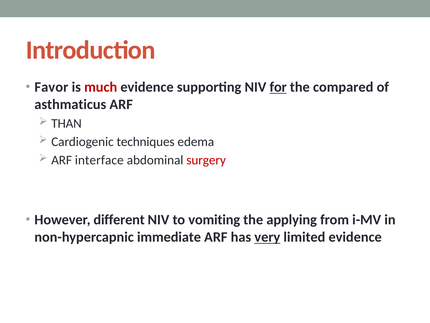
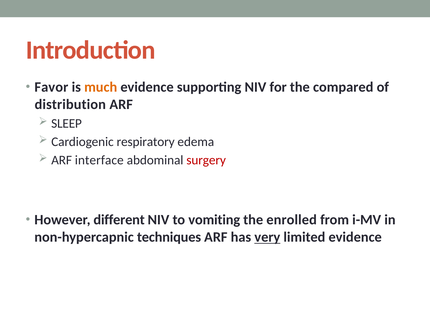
much colour: red -> orange (101, 87)
for underline: present -> none (278, 87)
asthmaticus: asthmaticus -> distribution (70, 104)
THAN: THAN -> SLEEP (67, 123)
techniques: techniques -> respiratory (146, 142)
applying: applying -> enrolled (292, 220)
immediate: immediate -> techniques (169, 237)
